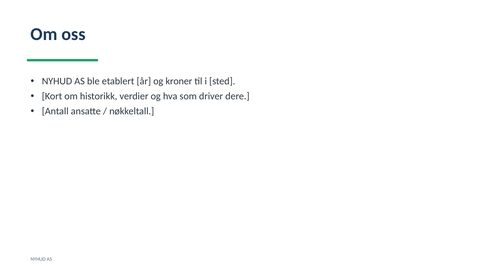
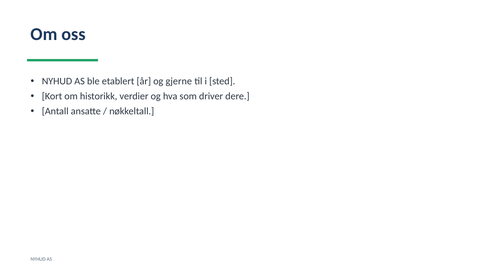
kroner: kroner -> gjerne (179, 81)
